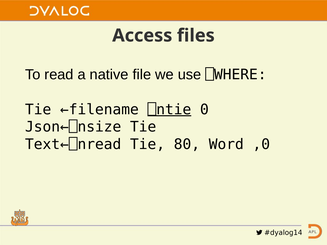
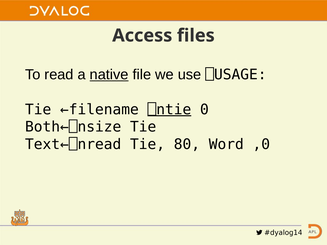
native underline: none -> present (109, 75)
⎕WHERE: ⎕WHERE -> ⎕USAGE (236, 75)
Json←⎕nsize: Json←⎕nsize -> Both←⎕nsize (73, 127)
